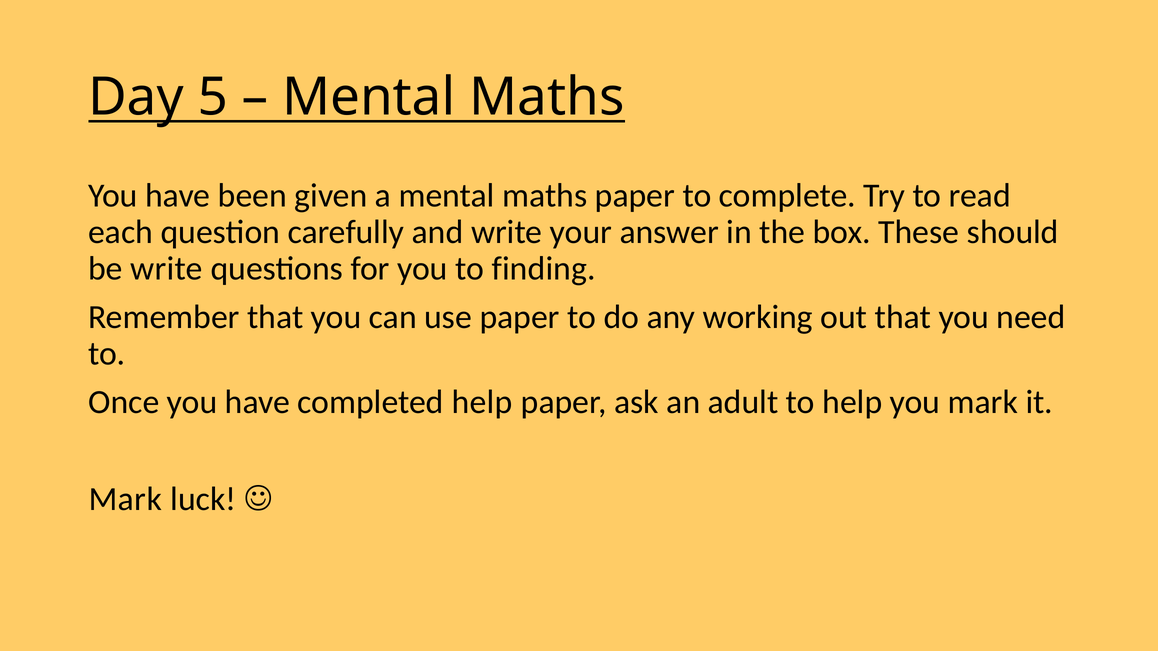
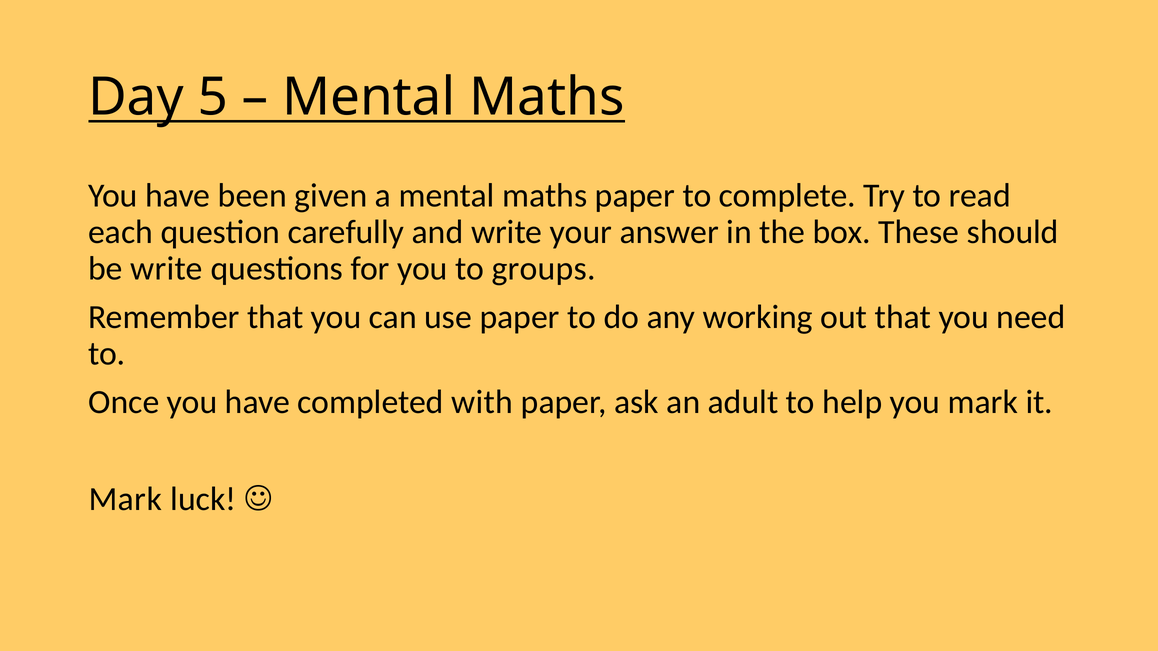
finding: finding -> groups (544, 269)
completed help: help -> with (482, 402)
